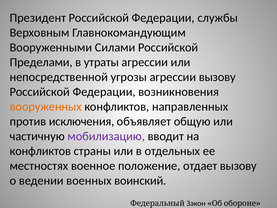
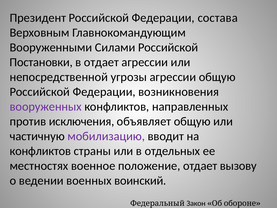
службы: службы -> состава (218, 18)
Пределами: Пределами -> Постановки (41, 62)
в утраты: утраты -> отдает (101, 62)
агрессии вызову: вызову -> общую (217, 77)
вооруженных colour: orange -> purple (46, 106)
